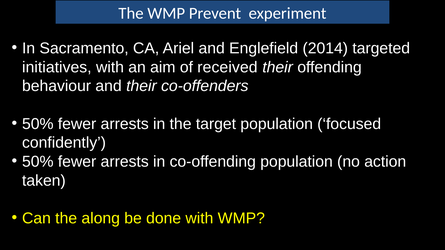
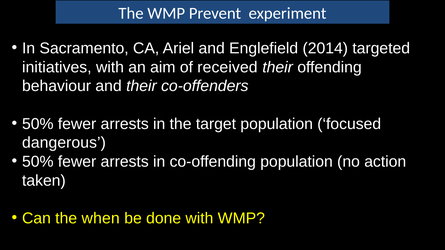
confidently: confidently -> dangerous (64, 143)
along: along -> when (101, 219)
